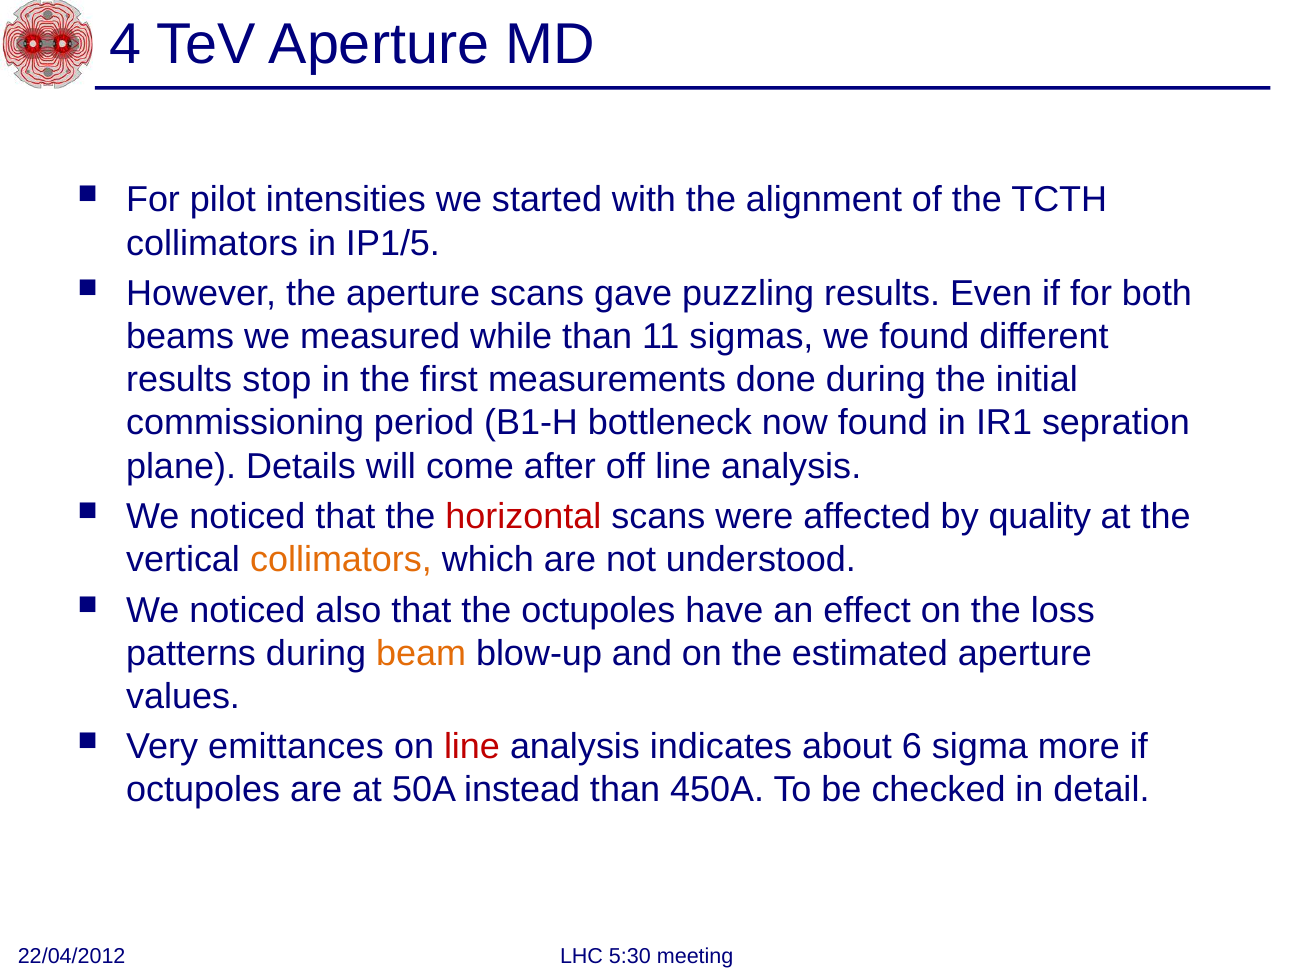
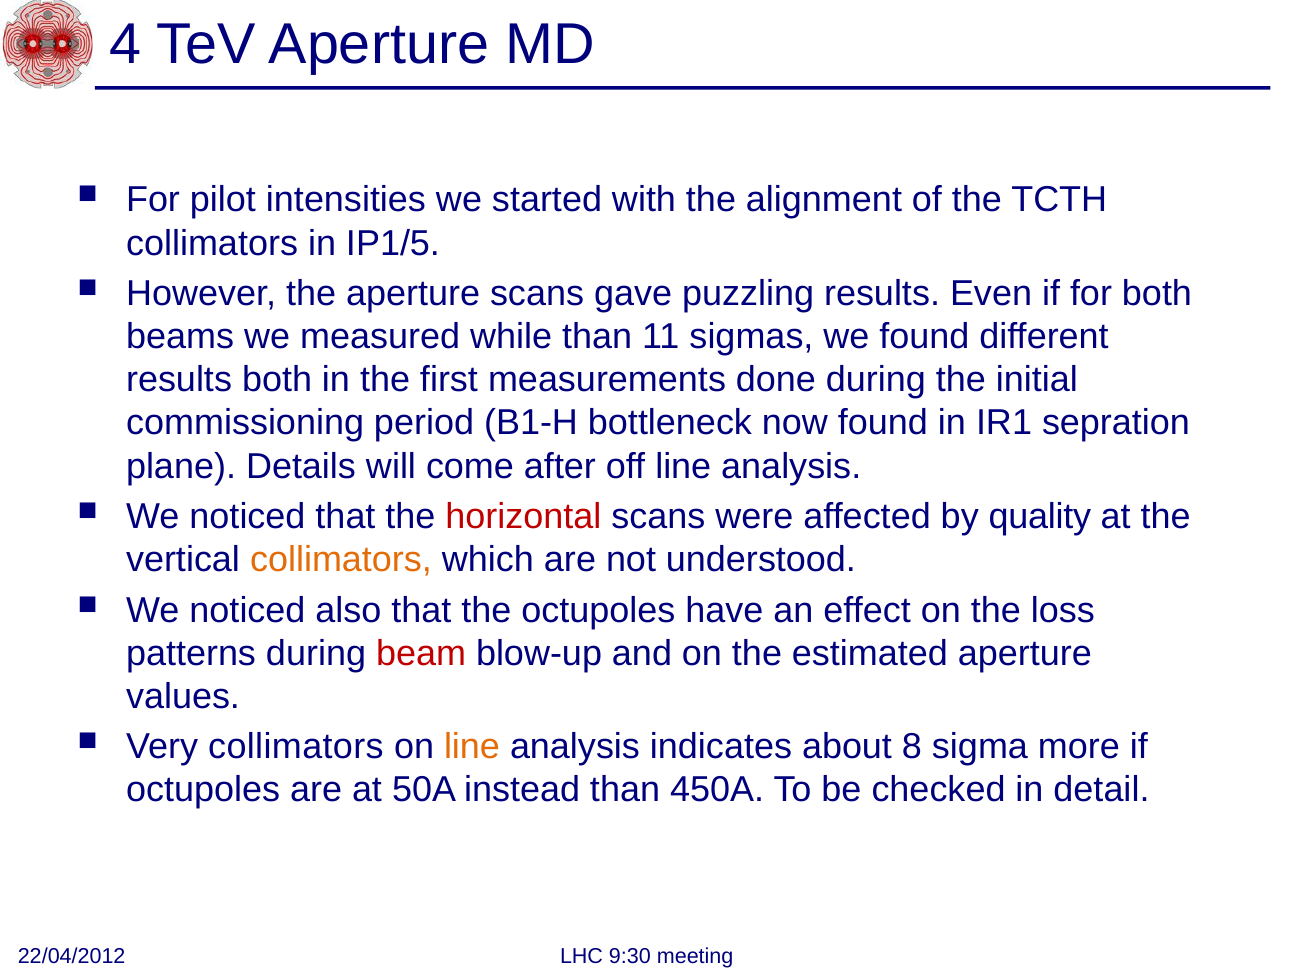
results stop: stop -> both (277, 380)
beam colour: orange -> red (421, 653)
Very emittances: emittances -> collimators (296, 746)
line colour: red -> orange (472, 746)
6: 6 -> 8 (912, 746)
5:30: 5:30 -> 9:30 (630, 956)
